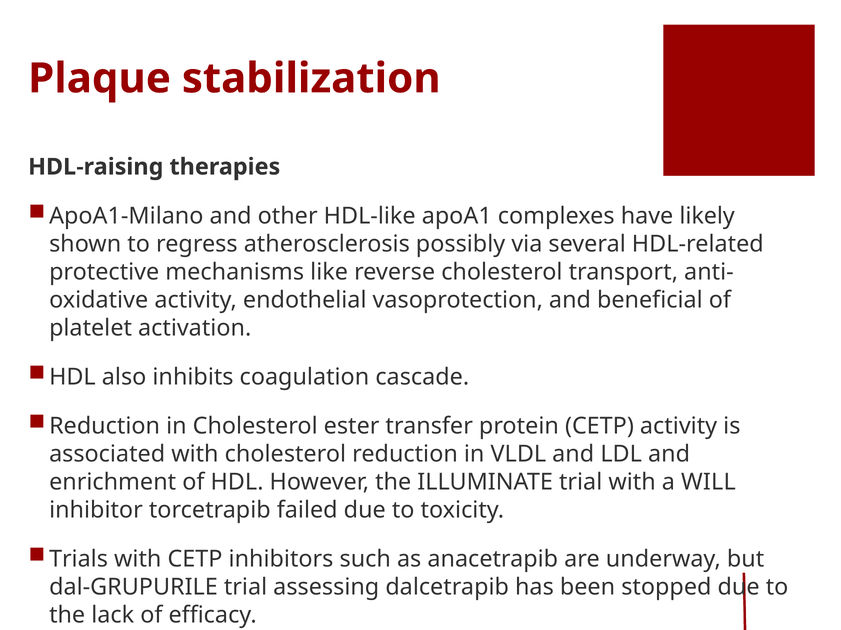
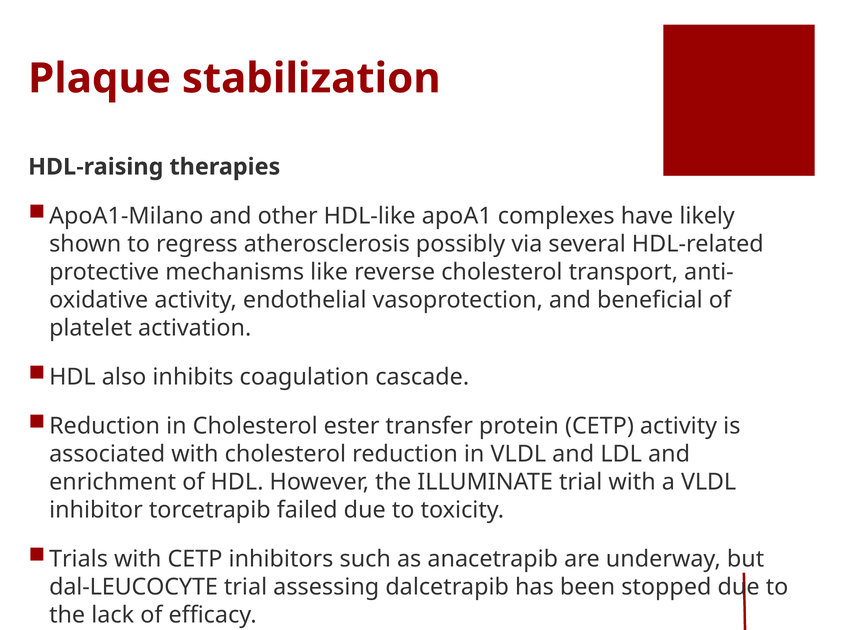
a WILL: WILL -> VLDL (709, 483)
dal-GRUPURILE: dal-GRUPURILE -> dal-LEUCOCYTE (134, 588)
